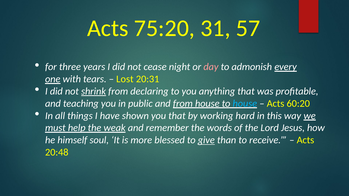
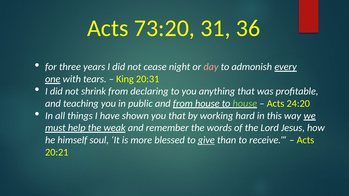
75:20: 75:20 -> 73:20 (164, 28)
57: 57 -> 36 (248, 28)
Lost: Lost -> King (125, 79)
shrink underline: present -> none (94, 91)
house colour: light blue -> light green (245, 104)
60:20: 60:20 -> 24:20 (298, 104)
20:48: 20:48 -> 20:21 (57, 153)
